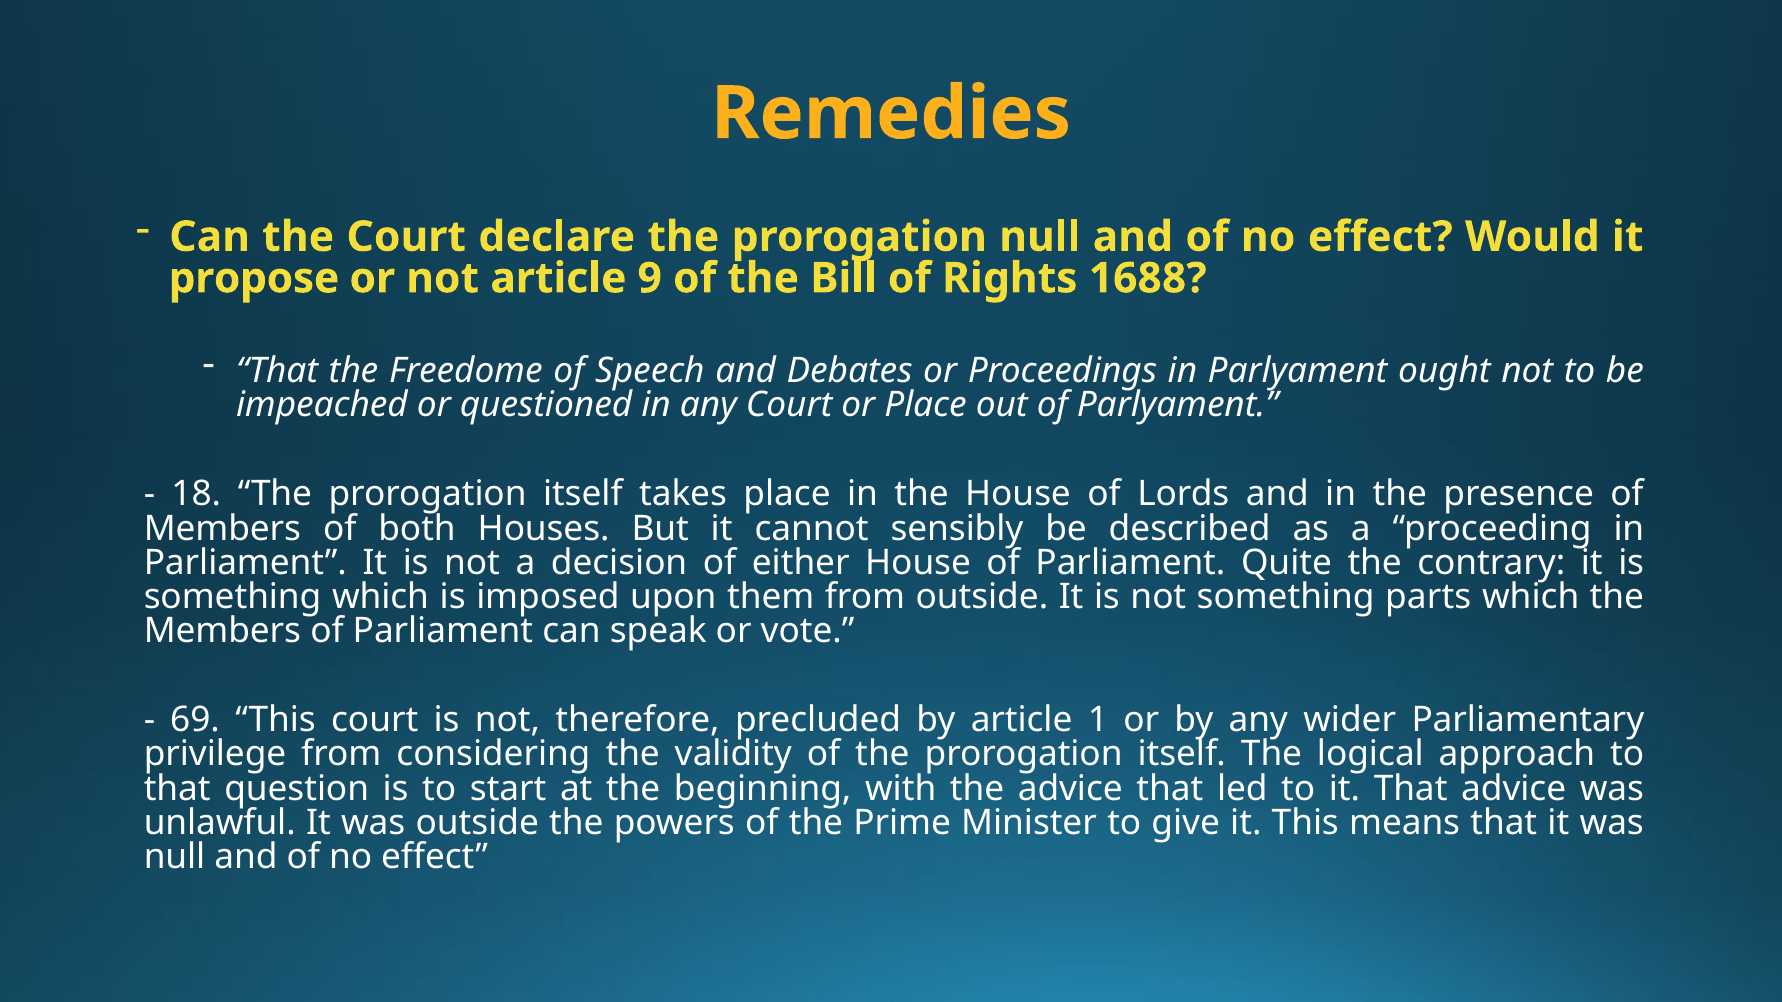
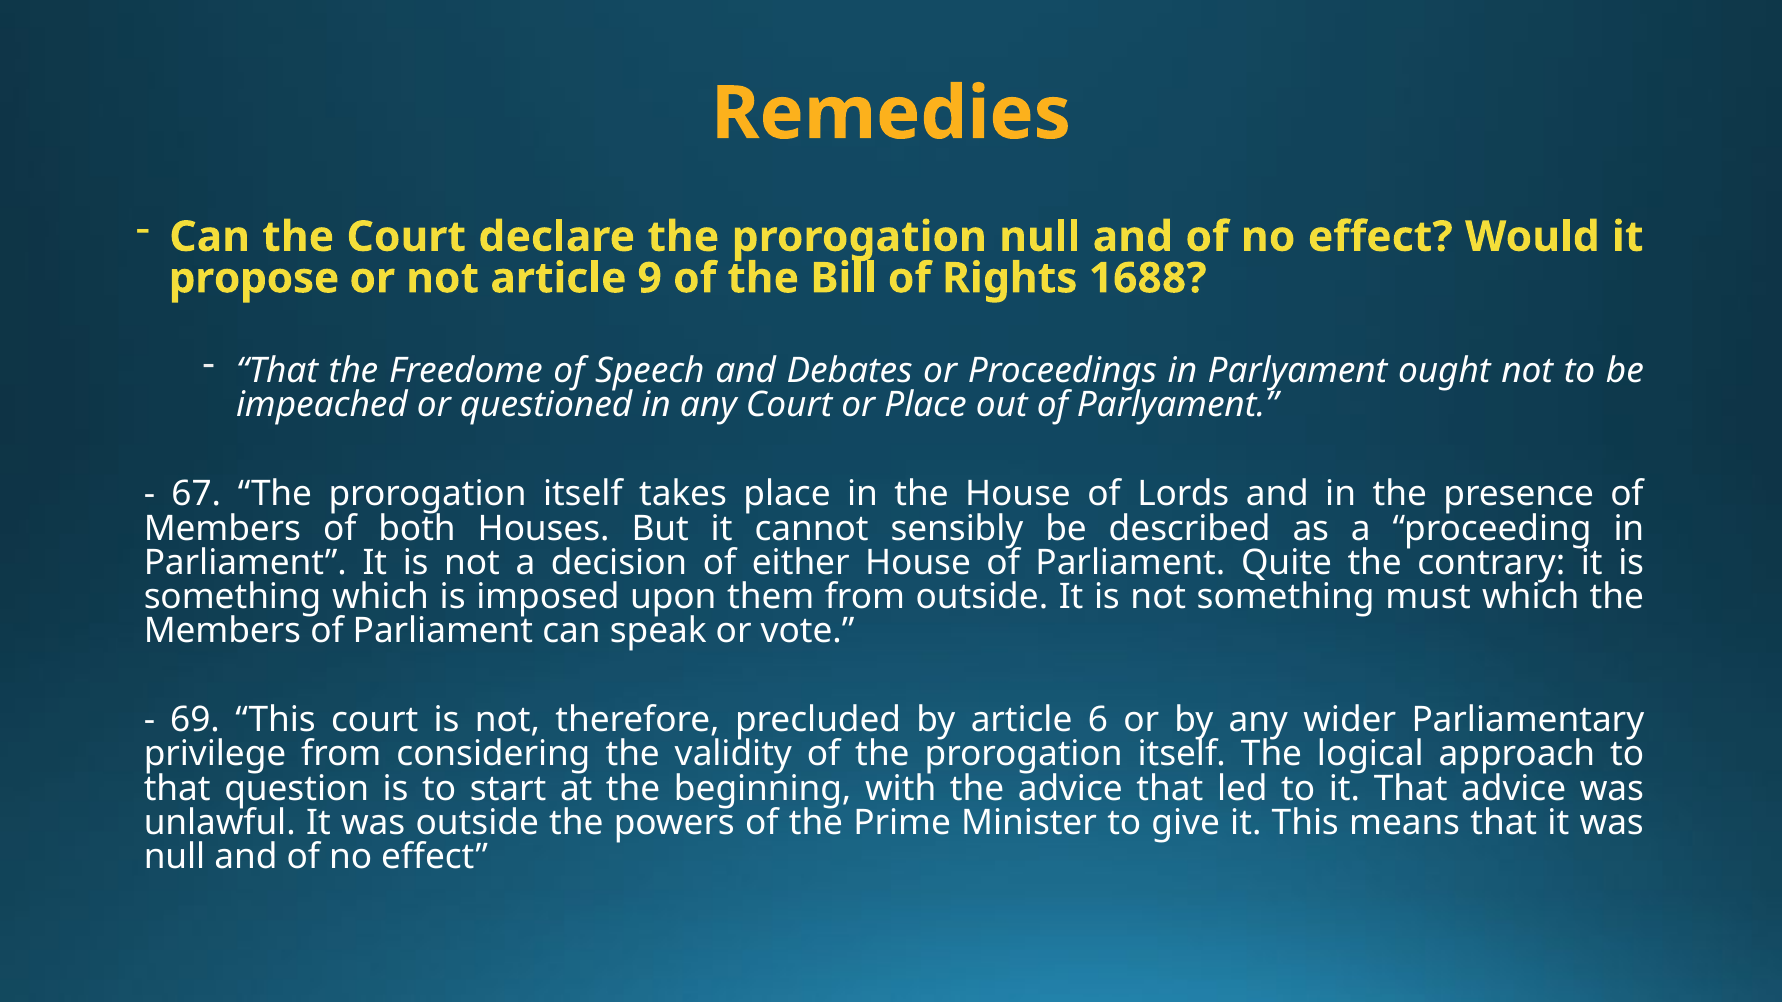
18: 18 -> 67 (196, 494)
parts: parts -> must (1428, 597)
1: 1 -> 6 (1098, 720)
